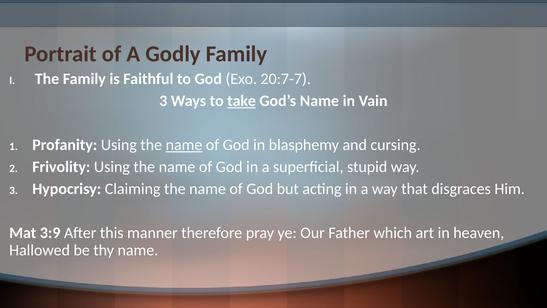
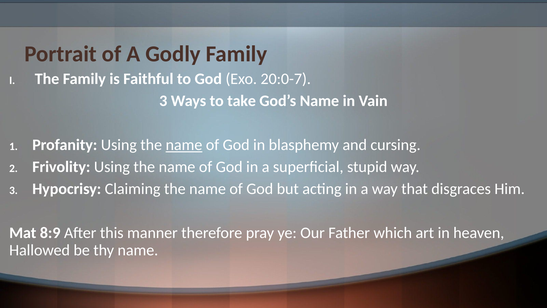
20:7-7: 20:7-7 -> 20:0-7 (286, 79)
take underline: present -> none (242, 101)
3:9: 3:9 -> 8:9 (50, 233)
